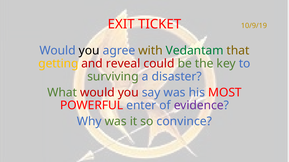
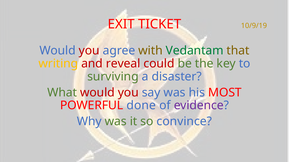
you colour: black -> red (89, 51)
getting: getting -> writing (58, 64)
enter: enter -> done (141, 106)
